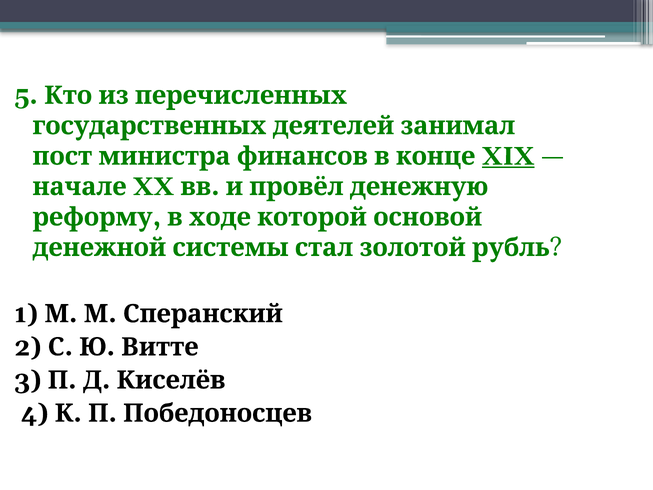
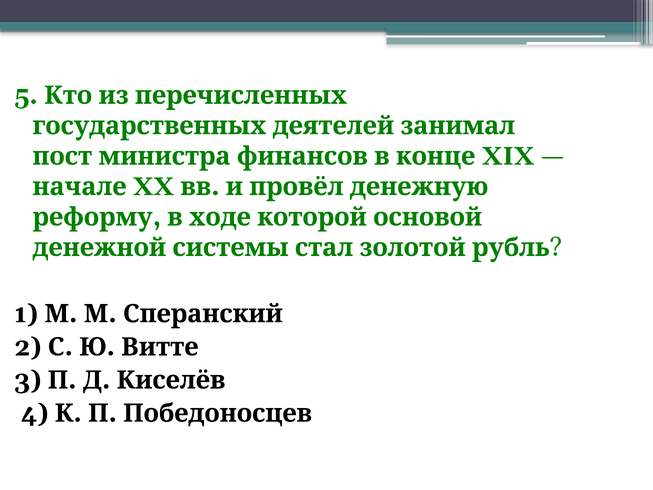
XIX underline: present -> none (508, 156)
